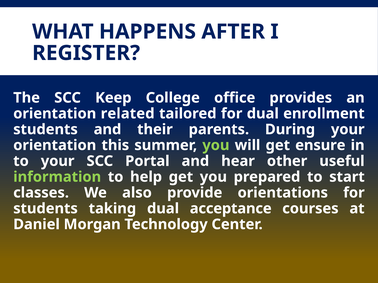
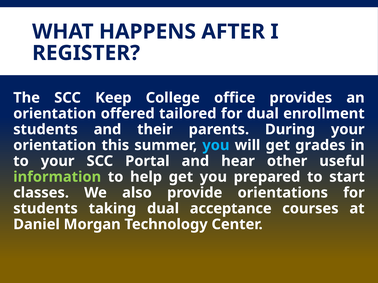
related: related -> offered (128, 114)
you colour: light green -> light blue (216, 145)
ensure: ensure -> grades (320, 145)
